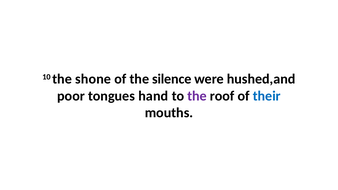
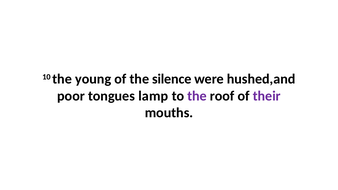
shone: shone -> young (93, 79)
hand: hand -> lamp (153, 96)
their colour: blue -> purple (267, 96)
